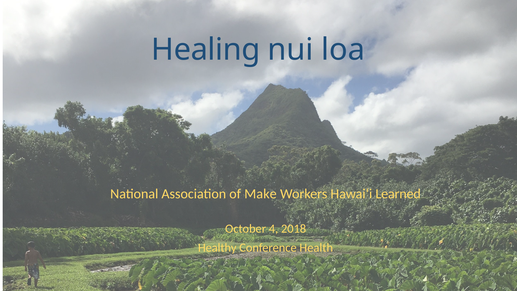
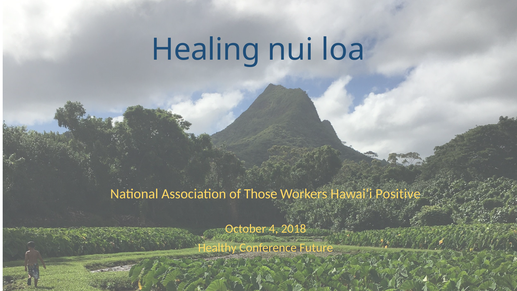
Make: Make -> Those (261, 194)
Learned: Learned -> Positive (398, 194)
Health: Health -> Future (316, 247)
